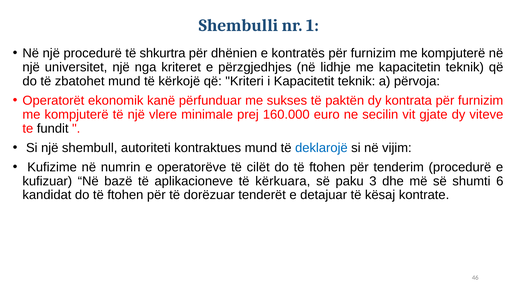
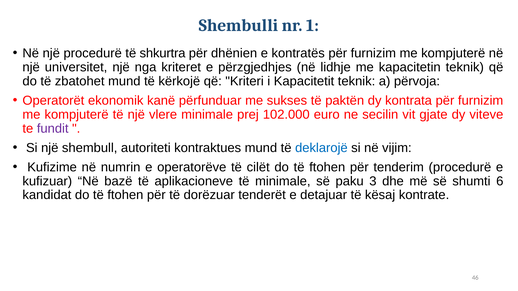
160.000: 160.000 -> 102.000 (286, 115)
fundit colour: black -> purple (53, 129)
të kërkuara: kërkuara -> minimale (283, 181)
